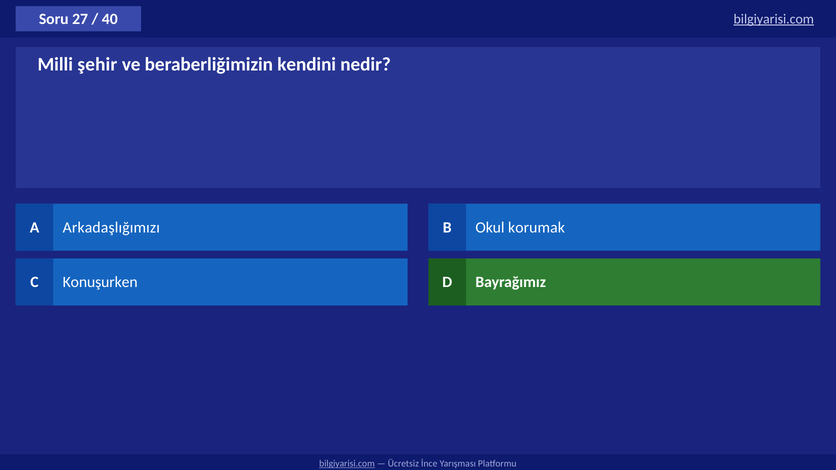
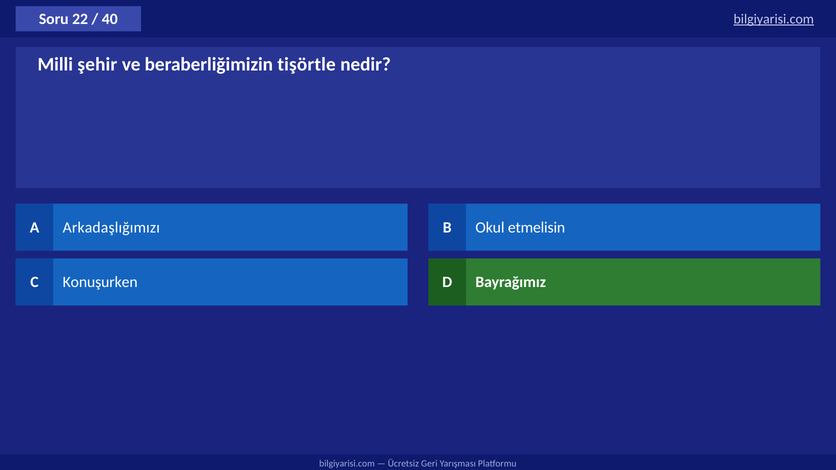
27: 27 -> 22 (80, 19)
kendini: kendini -> tişörtle (307, 64)
korumak: korumak -> etmelisin (537, 228)
bilgiyarisi.com underline: present -> none (347, 464)
İnce: İnce -> Geri (429, 464)
